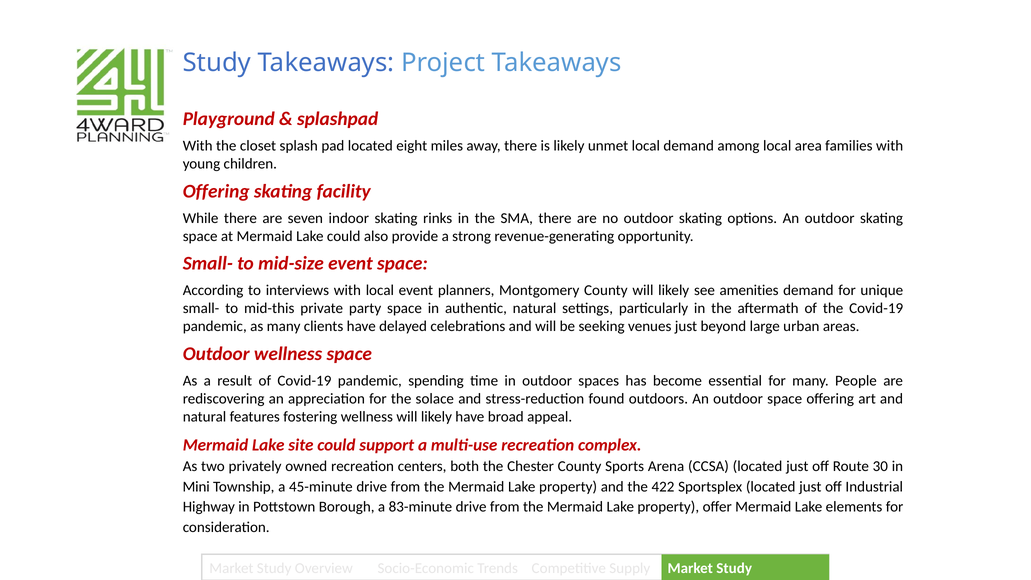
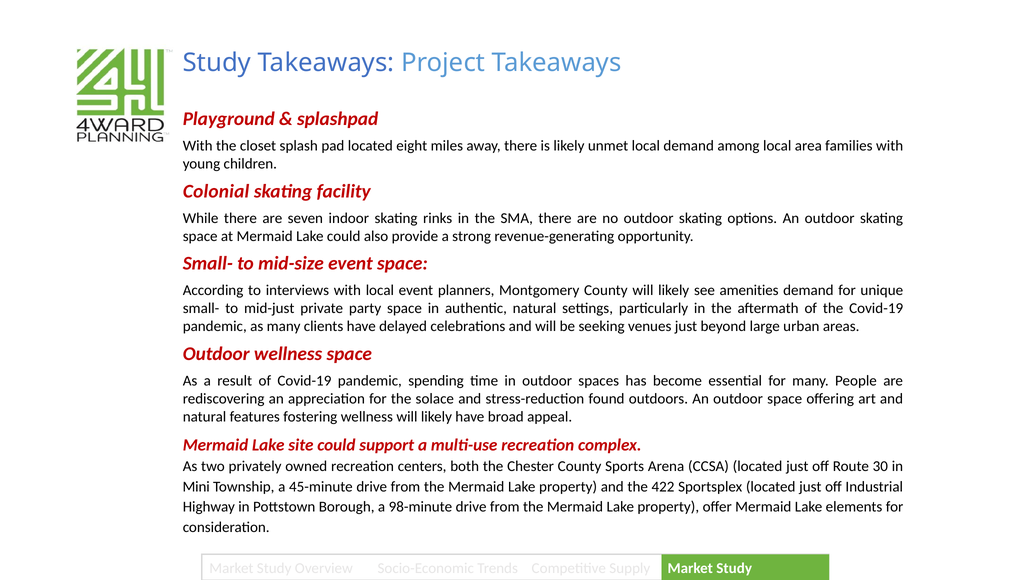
Offering: Offering -> Colonial (216, 191)
mid-this: mid-this -> mid-just (269, 308)
83-minute: 83-minute -> 98-minute (420, 507)
